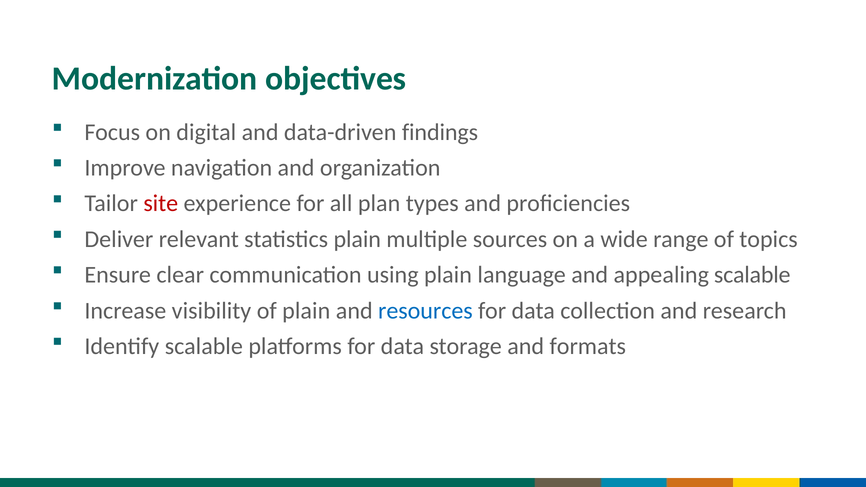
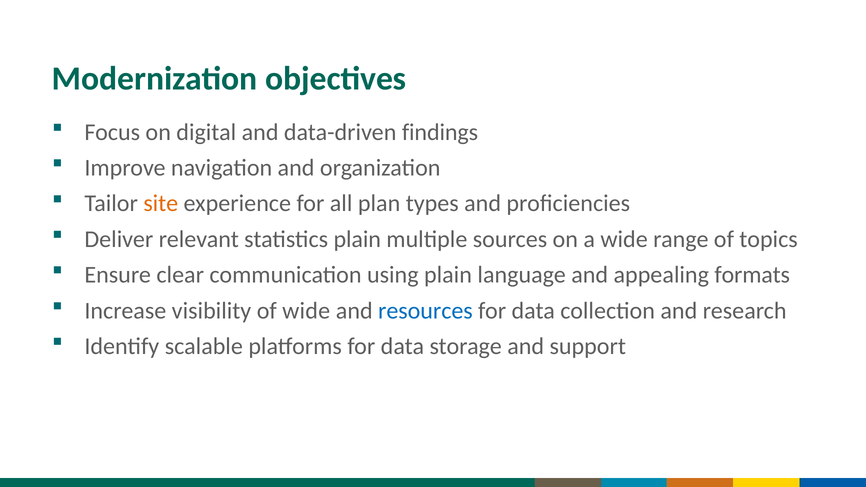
site colour: red -> orange (161, 204)
appealing scalable: scalable -> formats (752, 275)
of plain: plain -> wide (306, 311)
formats: formats -> support (588, 346)
